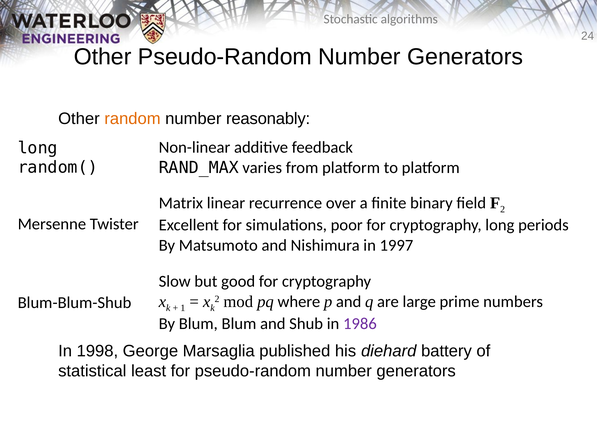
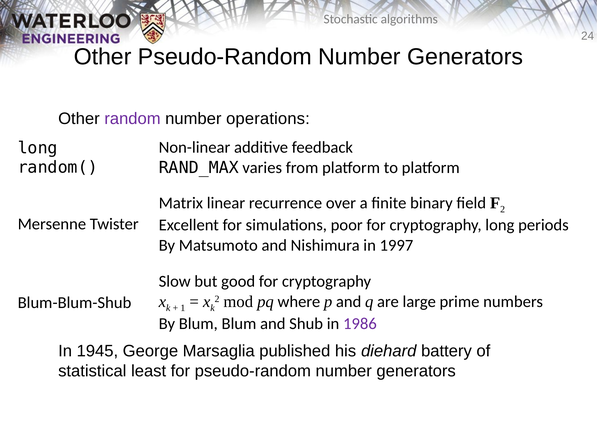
random colour: orange -> purple (132, 119)
reasonably: reasonably -> operations (268, 119)
1998: 1998 -> 1945 (97, 351)
